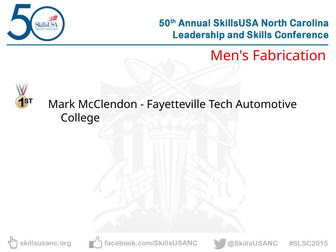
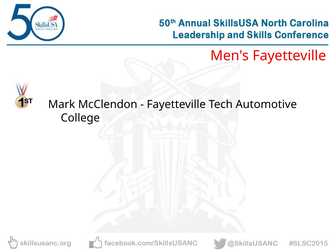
Men's Fabrication: Fabrication -> Fayetteville (289, 56)
